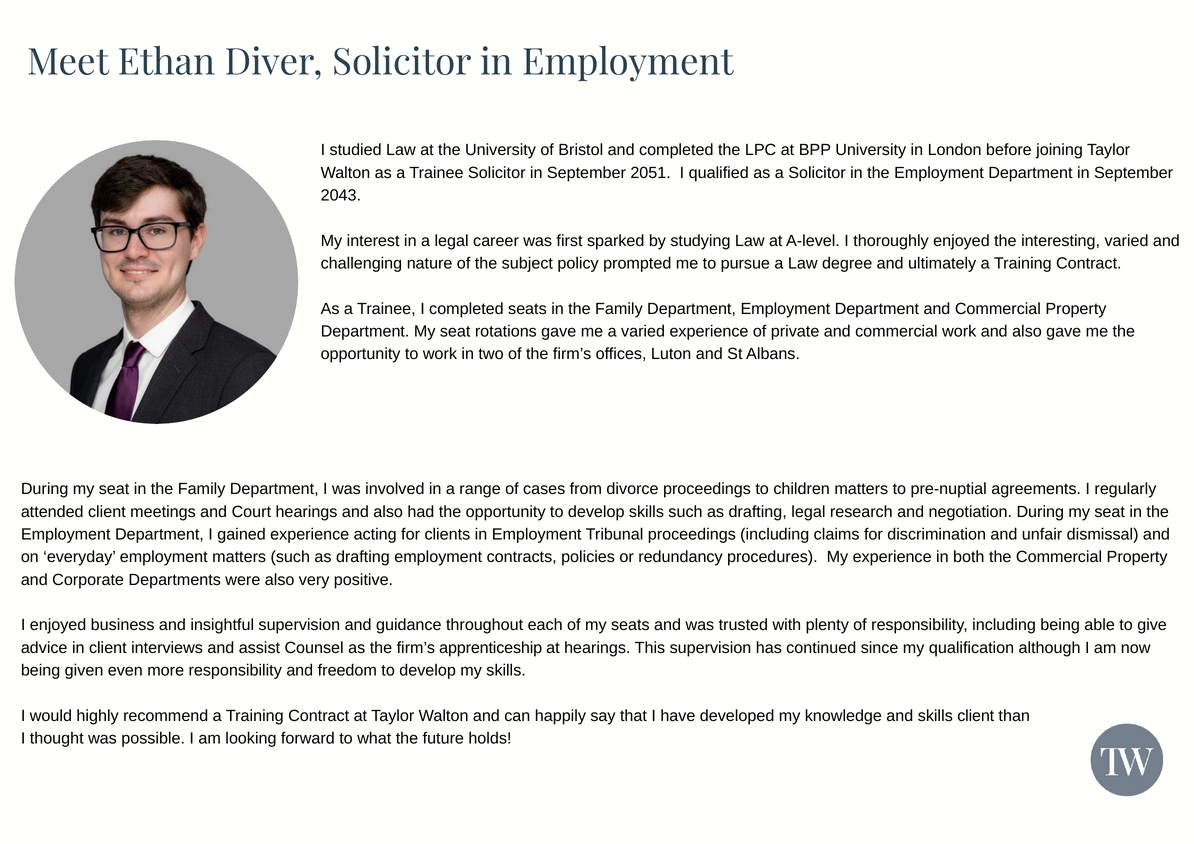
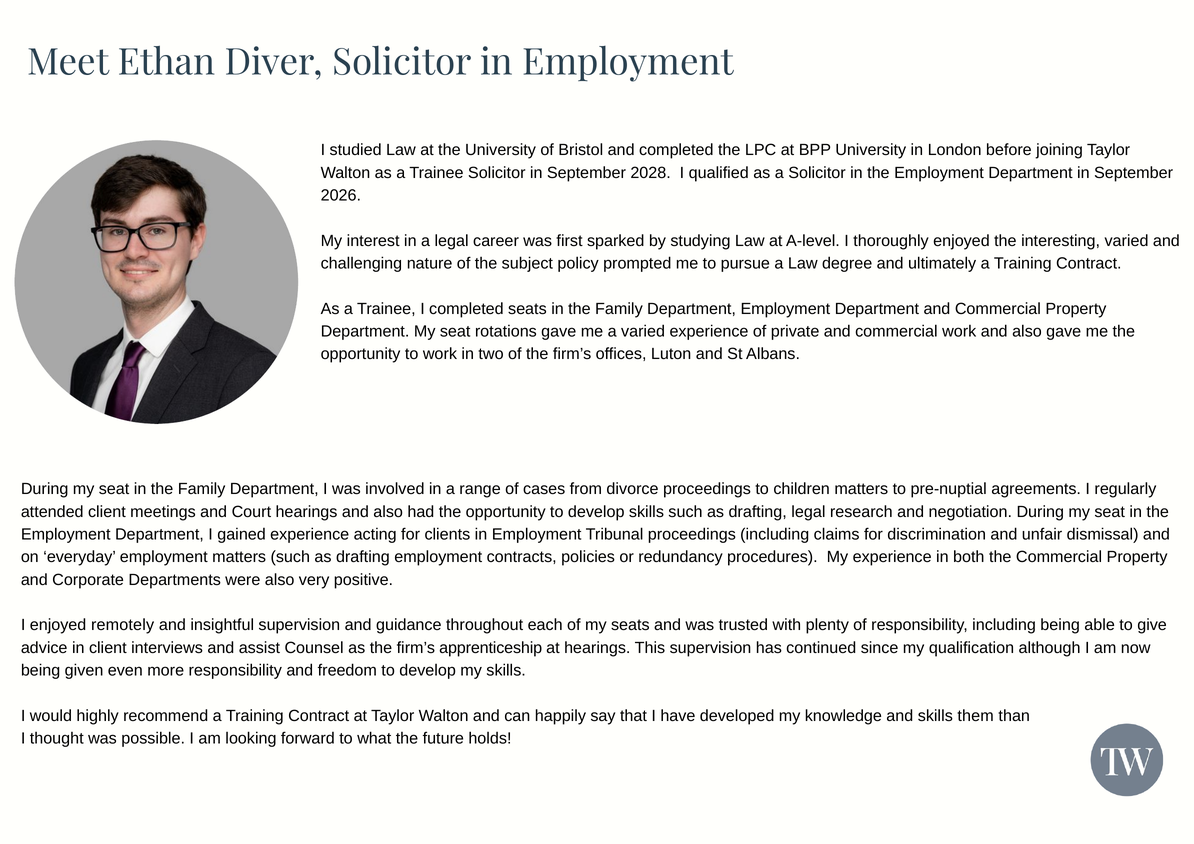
2051: 2051 -> 2028 (651, 173)
2043: 2043 -> 2026 (341, 195)
business: business -> remotely (123, 625)
skills client: client -> them (976, 716)
